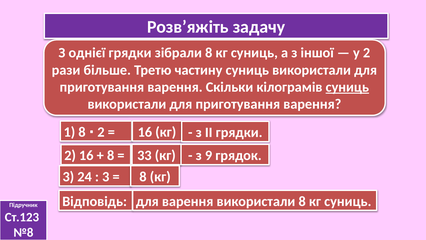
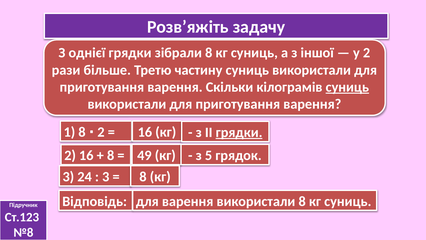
грядки underline: none -> present (239, 132)
9: 9 -> 5 (209, 155)
33: 33 -> 49 (144, 155)
